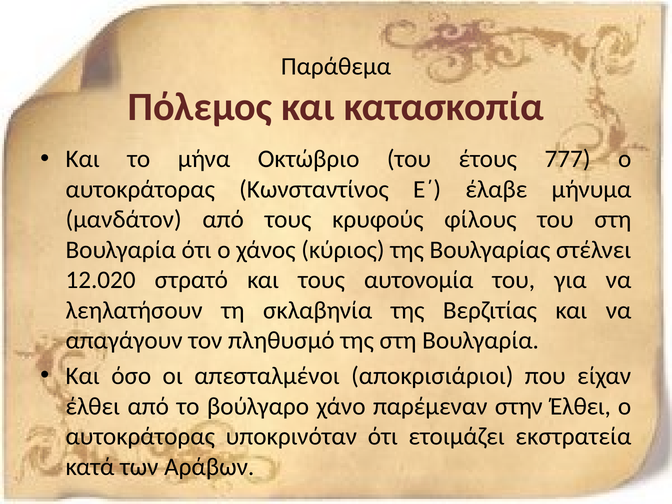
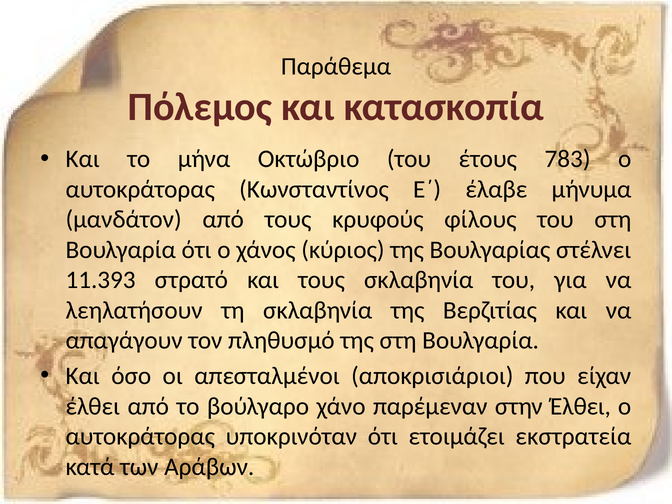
777: 777 -> 783 (568, 159)
12.020: 12.020 -> 11.393 (101, 280)
τους αυτονομία: αυτονομία -> σκλαβηνία (419, 280)
